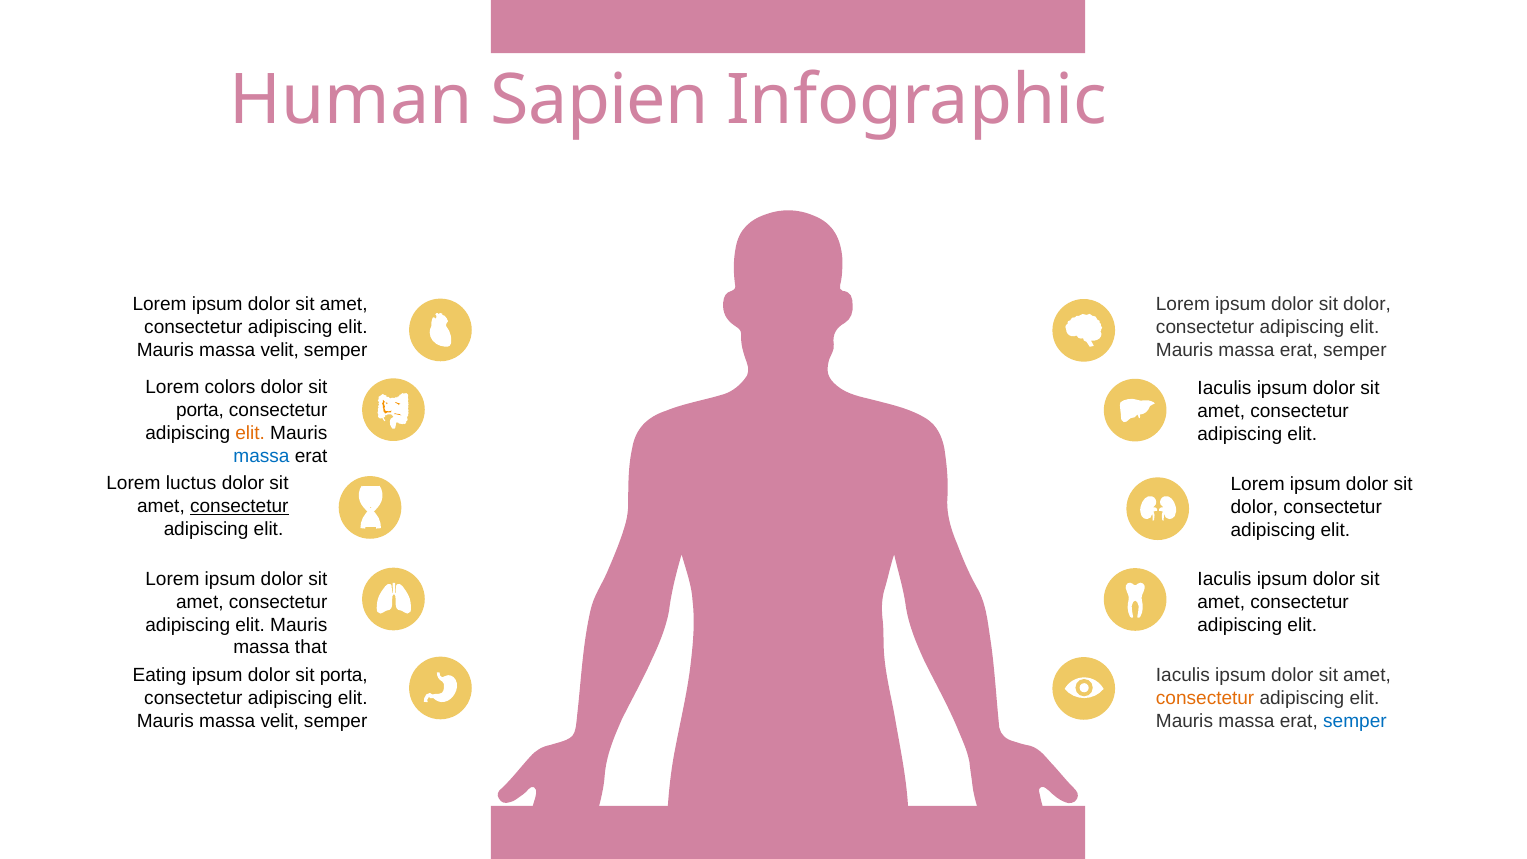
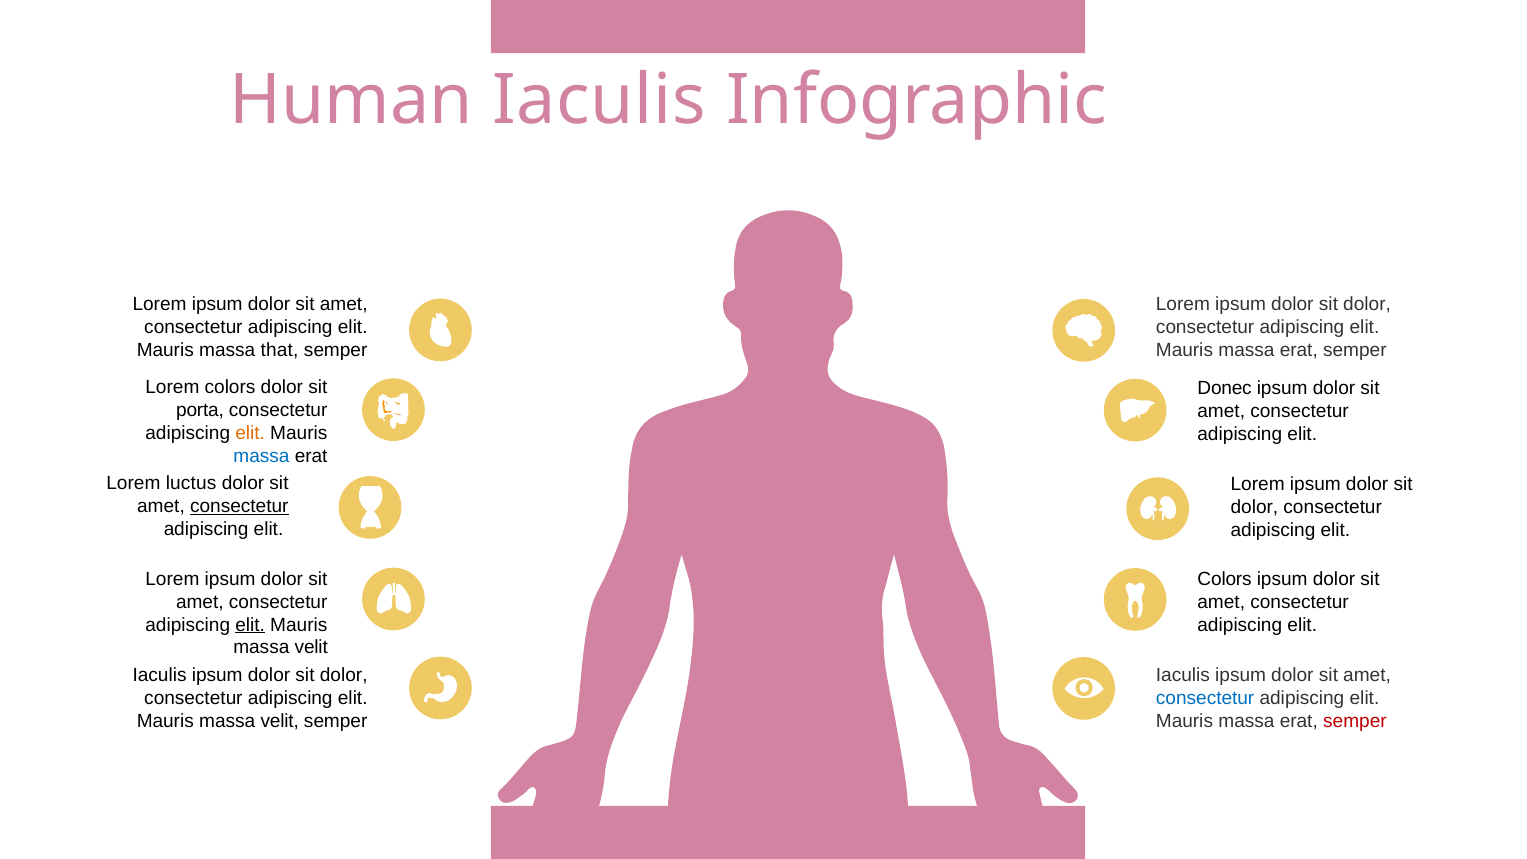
Human Sapien: Sapien -> Iaculis (599, 101)
velit: velit -> that (280, 350)
Iaculis: Iaculis -> Donec (1225, 388)
Iaculis: Iaculis -> Colors (1225, 579)
elit underline: none -> present (250, 625)
that: that -> velit (311, 648)
Eating: Eating -> Iaculis (160, 675)
porta: porta -> dolor (344, 675)
consectetur colour: orange -> blue (1205, 698)
semper colour: blue -> red (1355, 721)
